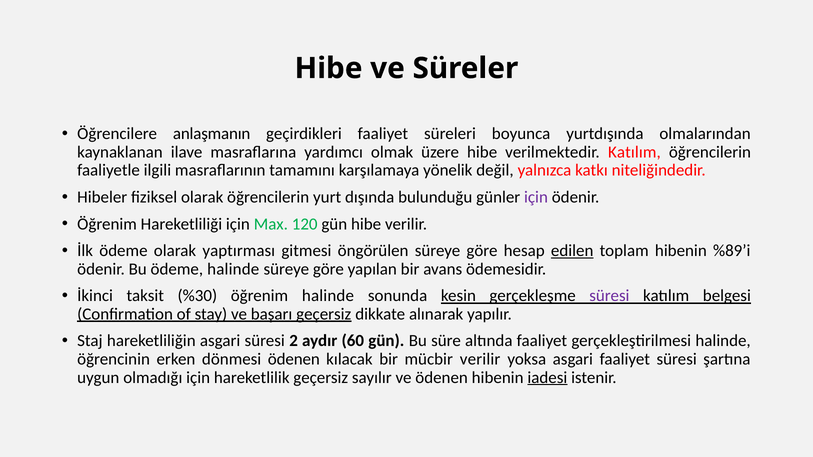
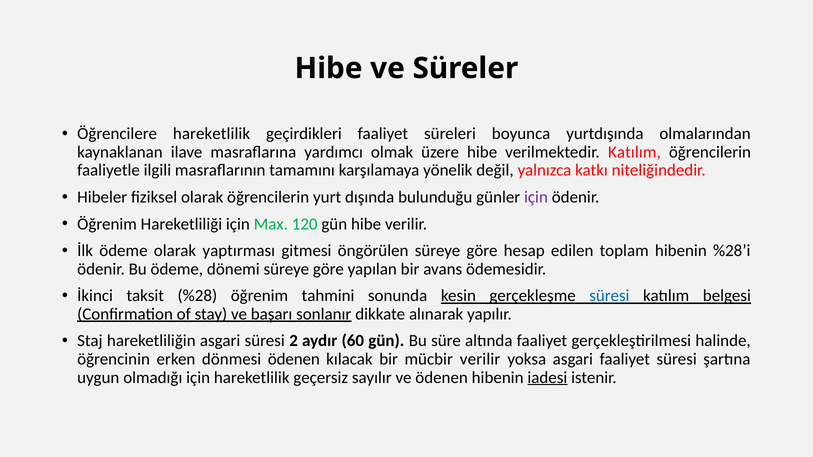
Öğrencilere anlaşmanın: anlaşmanın -> hareketlilik (212, 134)
edilen underline: present -> none (572, 251)
%89’i: %89’i -> %28’i (732, 251)
ödeme halinde: halinde -> dönemi (233, 269)
%30: %30 -> %28 (197, 296)
öğrenim halinde: halinde -> tahmini (328, 296)
süresi colour: purple -> blue (609, 296)
başarı geçersiz: geçersiz -> sonlanır (324, 314)
